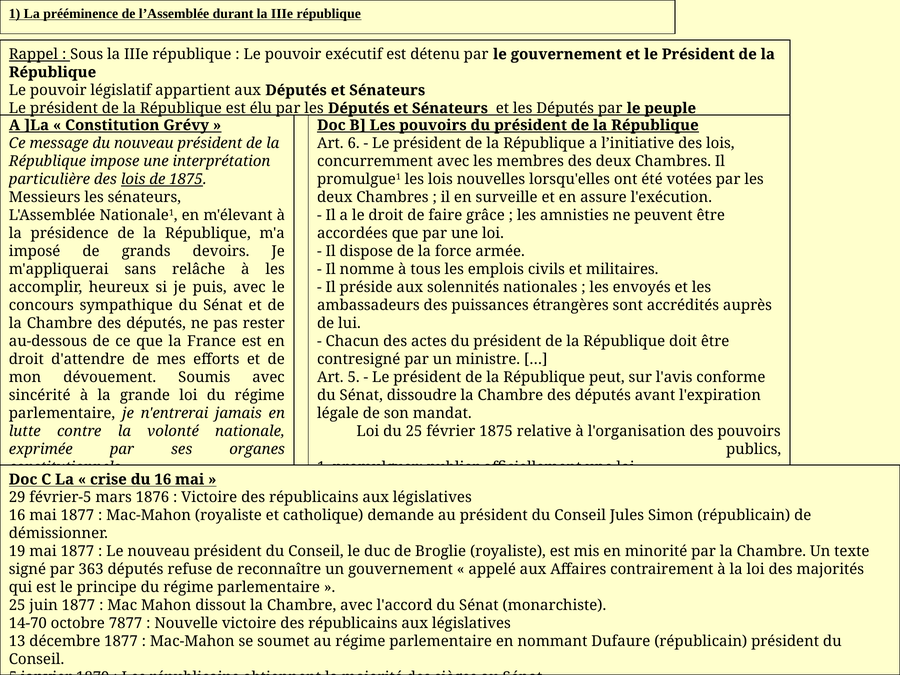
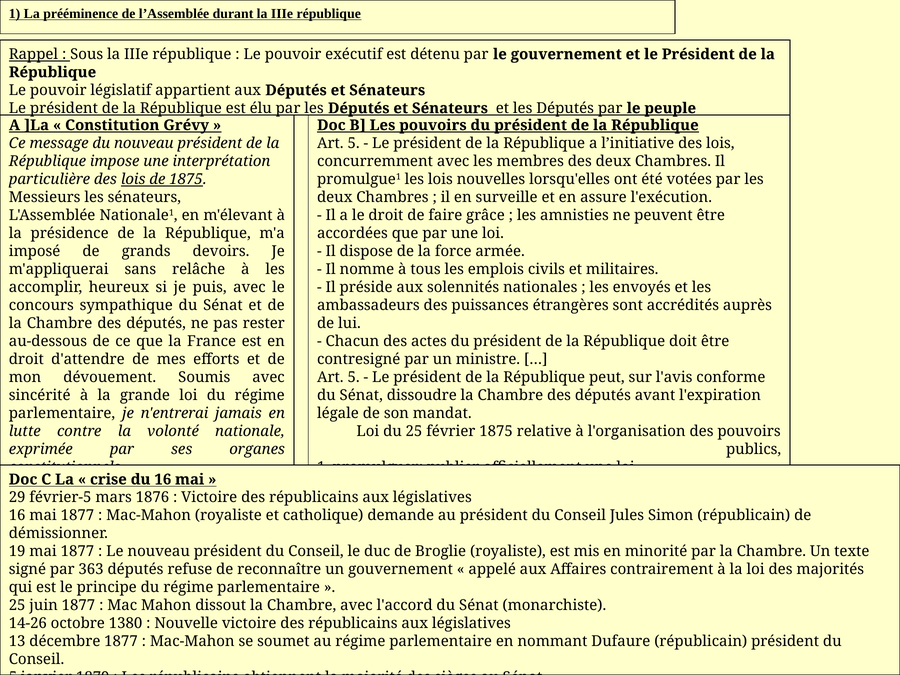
6: 6 -> 5 (354, 143)
14-70: 14-70 -> 14-26 (28, 623)
7877: 7877 -> 1380 (126, 623)
